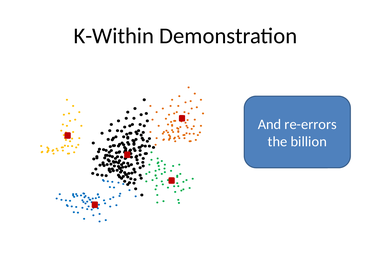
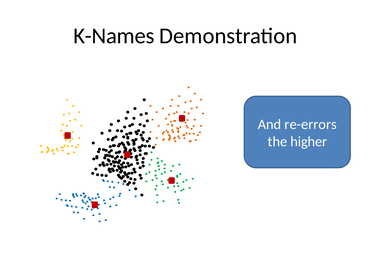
K-Within: K-Within -> K-Names (114, 36)
billion: billion -> higher (309, 142)
